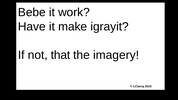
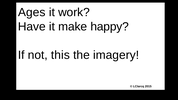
Bebe: Bebe -> Ages (32, 12)
igrayit: igrayit -> happy (110, 27)
that: that -> this (60, 55)
